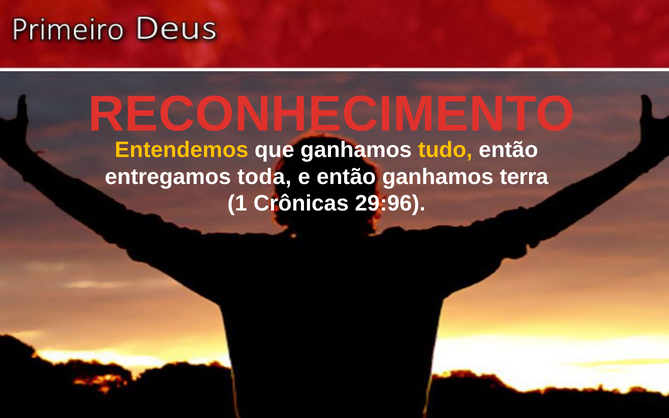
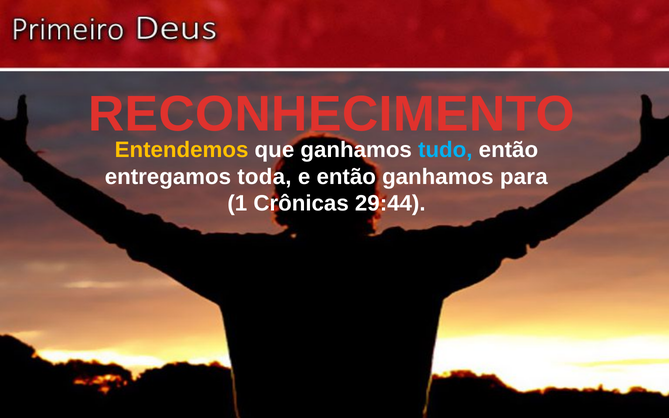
tudo colour: yellow -> light blue (445, 150)
terra: terra -> para (524, 177)
29:96: 29:96 -> 29:44 (390, 204)
